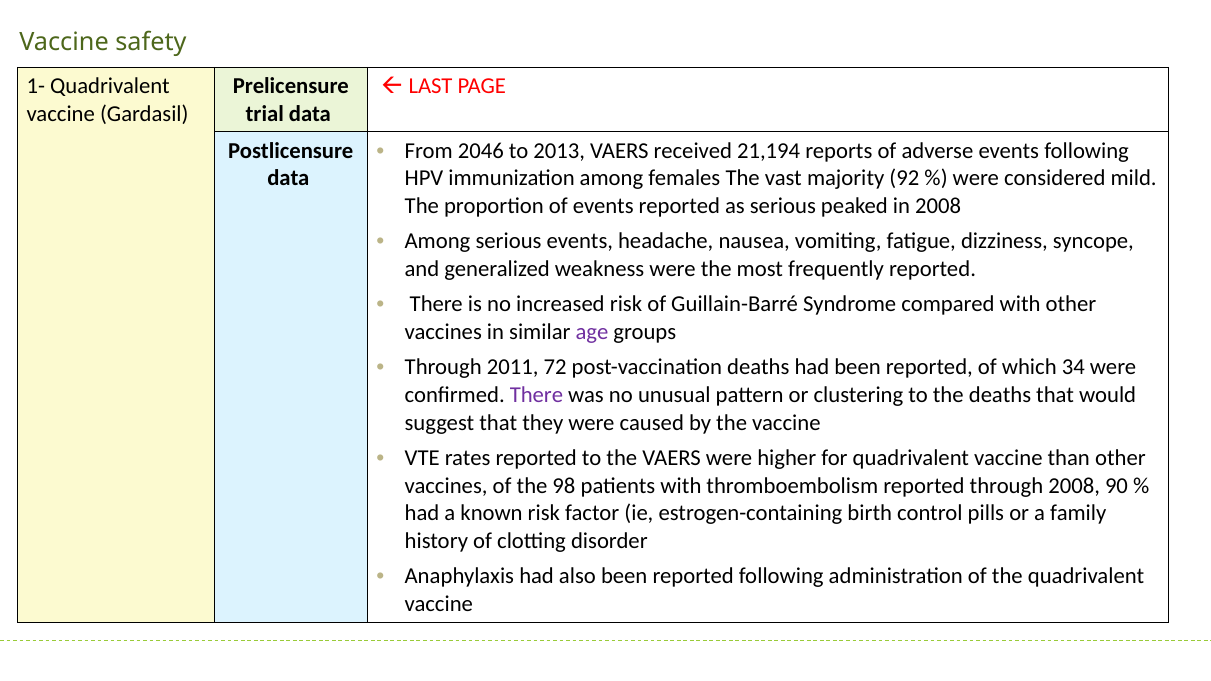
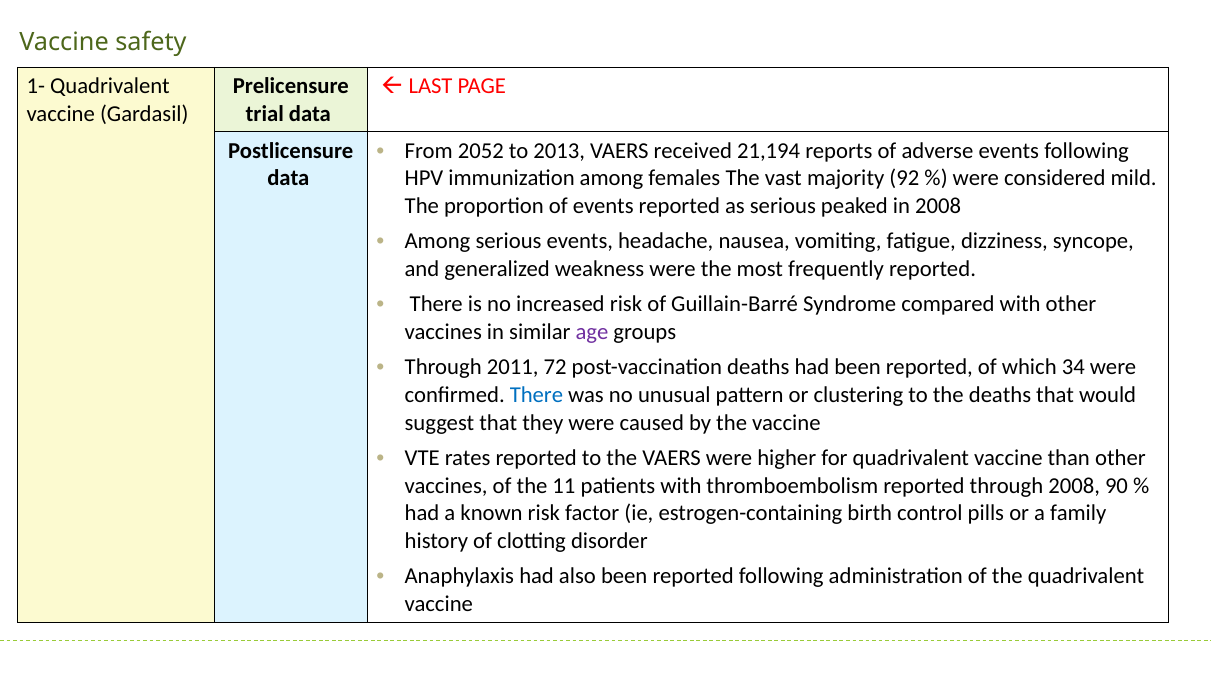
2046: 2046 -> 2052 (481, 151)
There colour: purple -> blue (536, 395)
98: 98 -> 11 (564, 486)
